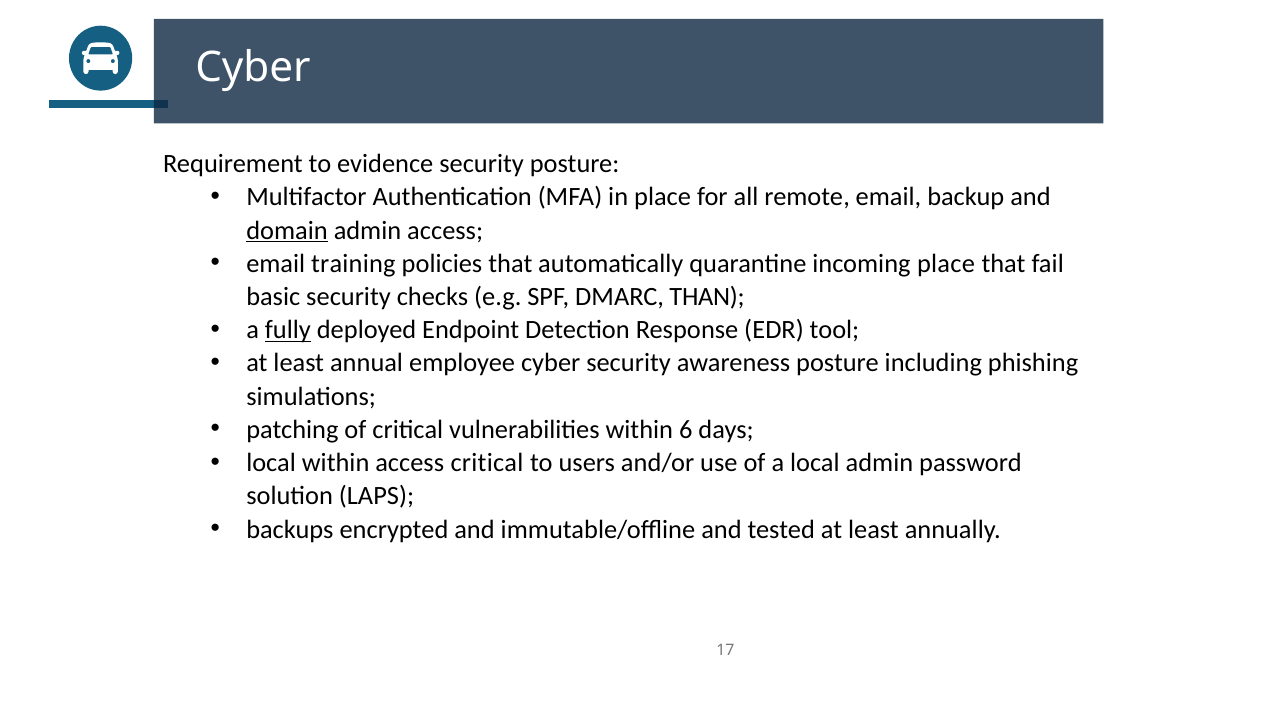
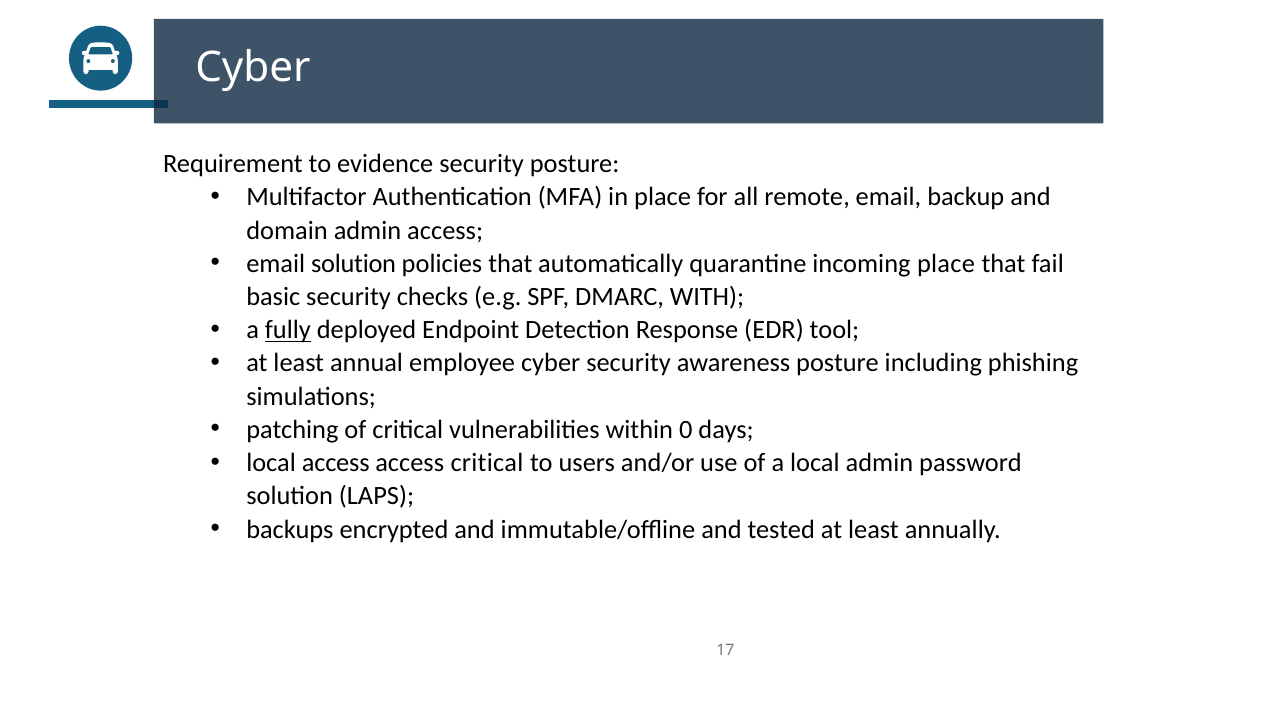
domain underline: present -> none (287, 230)
email training: training -> solution (354, 264)
THAN: THAN -> WITH (707, 297)
6: 6 -> 0 (686, 430)
local within: within -> access (336, 463)
